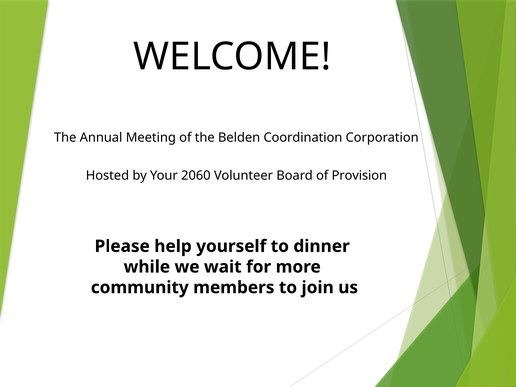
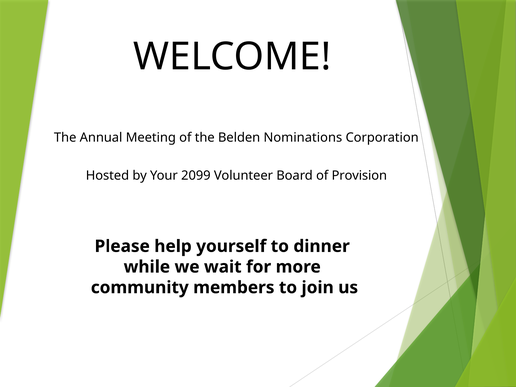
Coordination: Coordination -> Nominations (303, 137)
2060: 2060 -> 2099 (196, 176)
